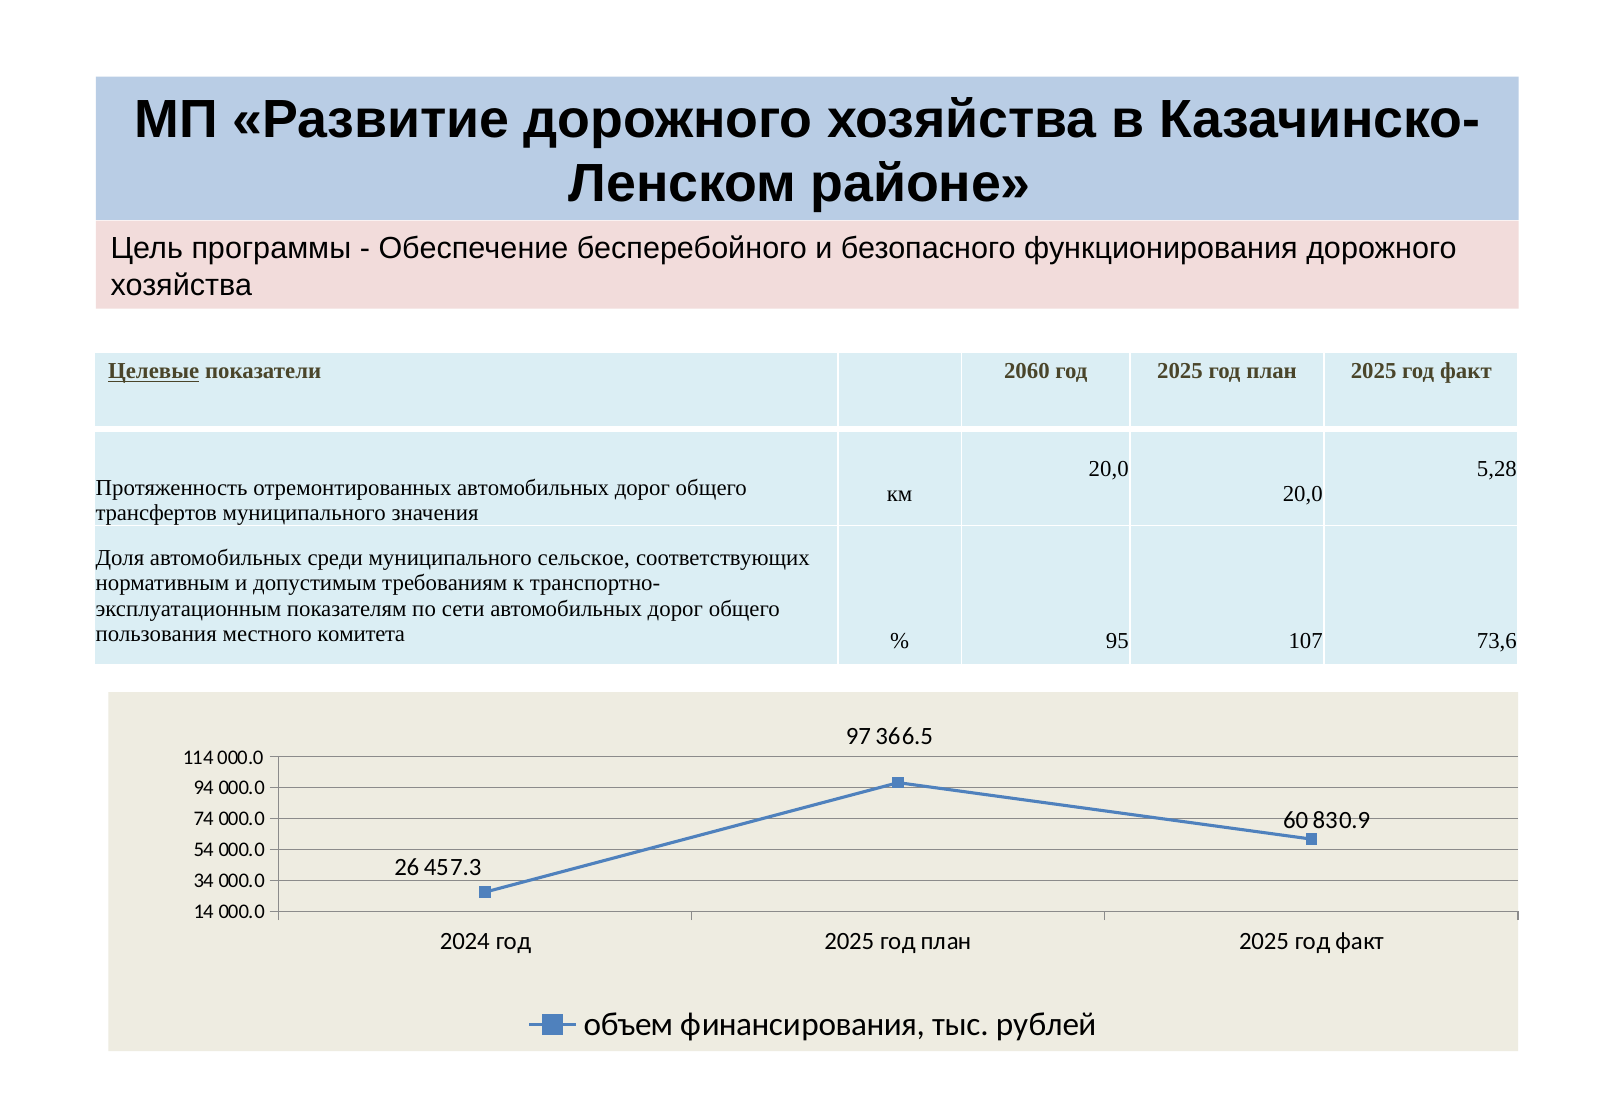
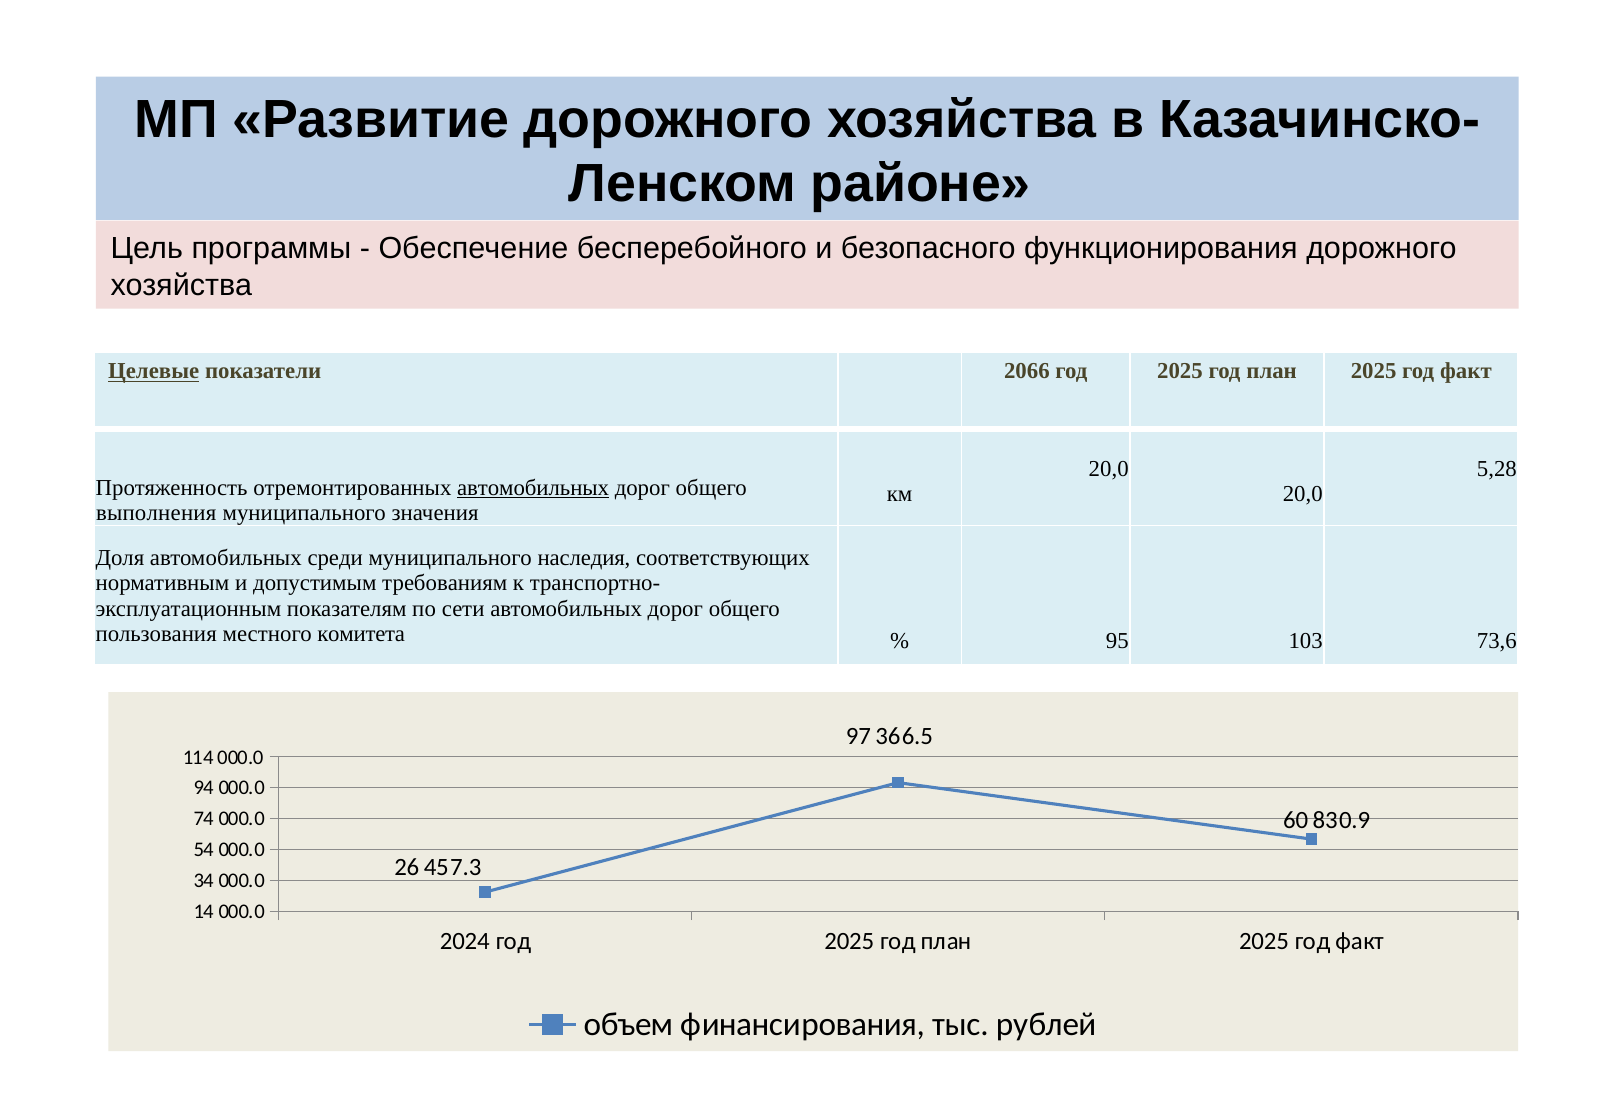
2060: 2060 -> 2066 (1027, 371)
автомобильных underline: none -> present (533, 488)
трансфертов: трансфертов -> выполнения (156, 513)
сельское: сельское -> наследия (584, 558)
107: 107 -> 103 (1306, 641)
